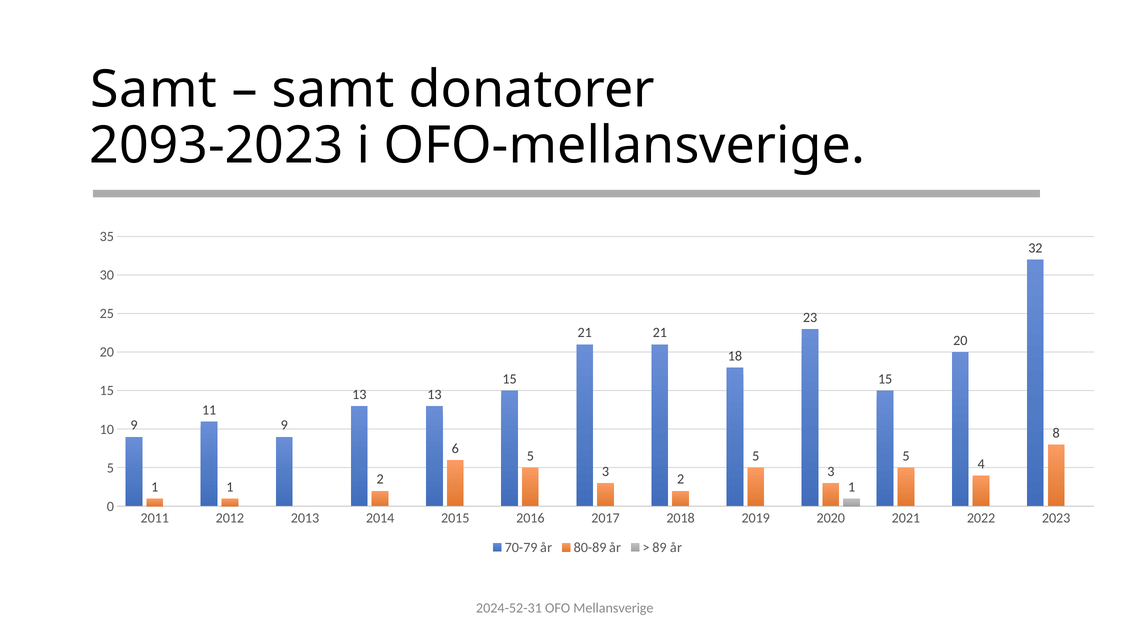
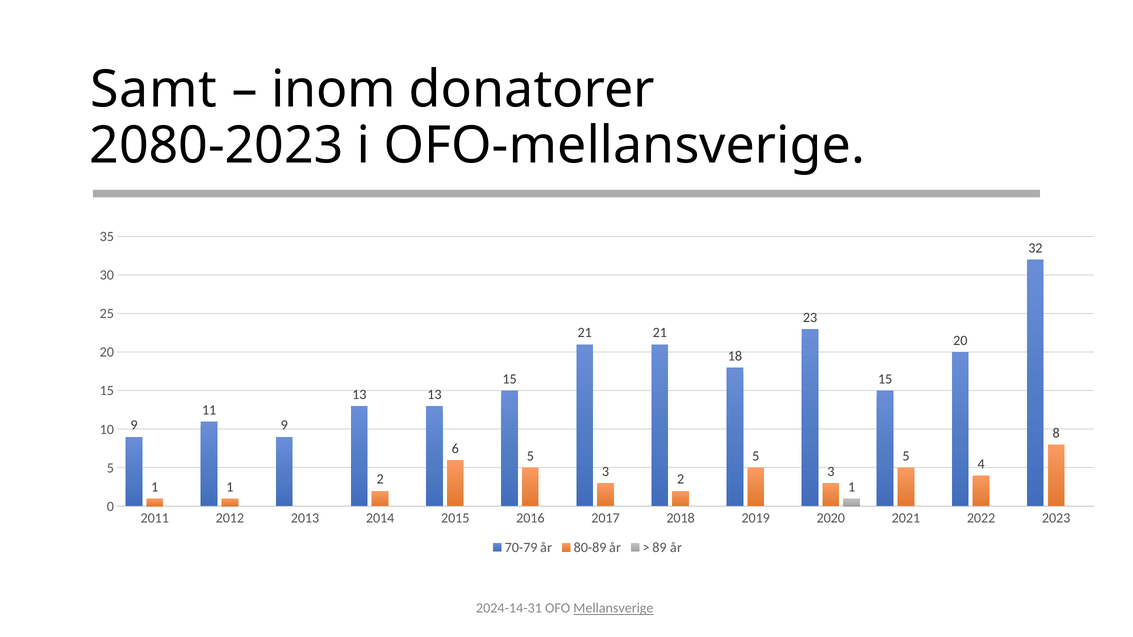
samt: samt -> inom (334, 90)
2093-2023: 2093-2023 -> 2080-2023 (216, 146)
2024-52-31: 2024-52-31 -> 2024-14-31 (509, 609)
Mellansverige underline: none -> present (613, 609)
